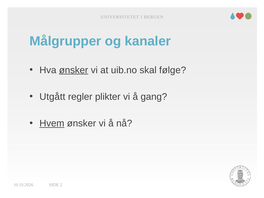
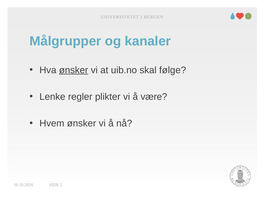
Utgått: Utgått -> Lenke (52, 97)
gang: gang -> være (154, 97)
Hvem underline: present -> none (52, 123)
